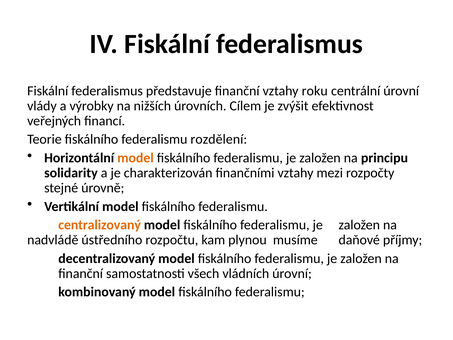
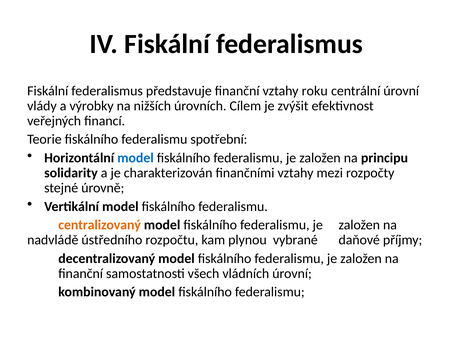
rozdělení: rozdělení -> spotřební (219, 139)
model colour: orange -> blue (136, 158)
musíme: musíme -> vybrané (295, 240)
